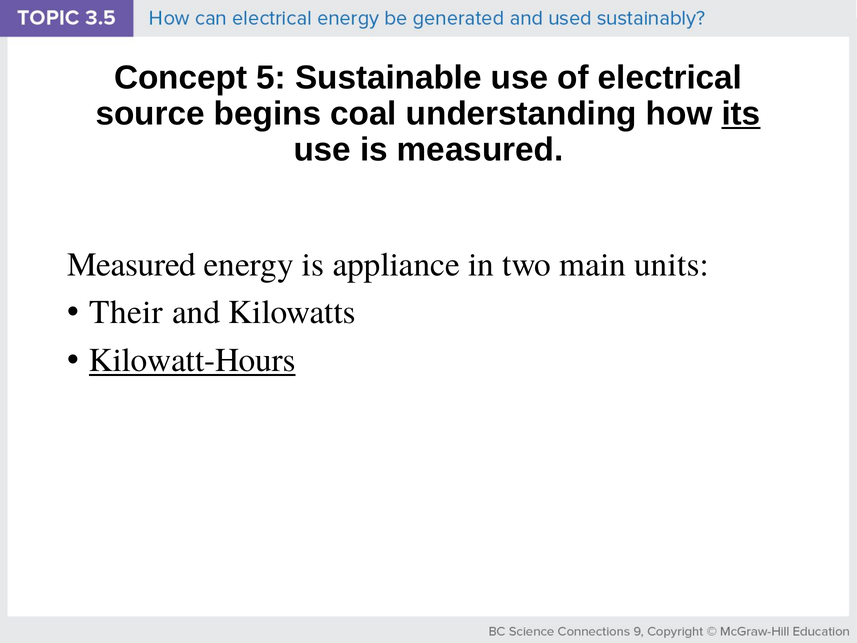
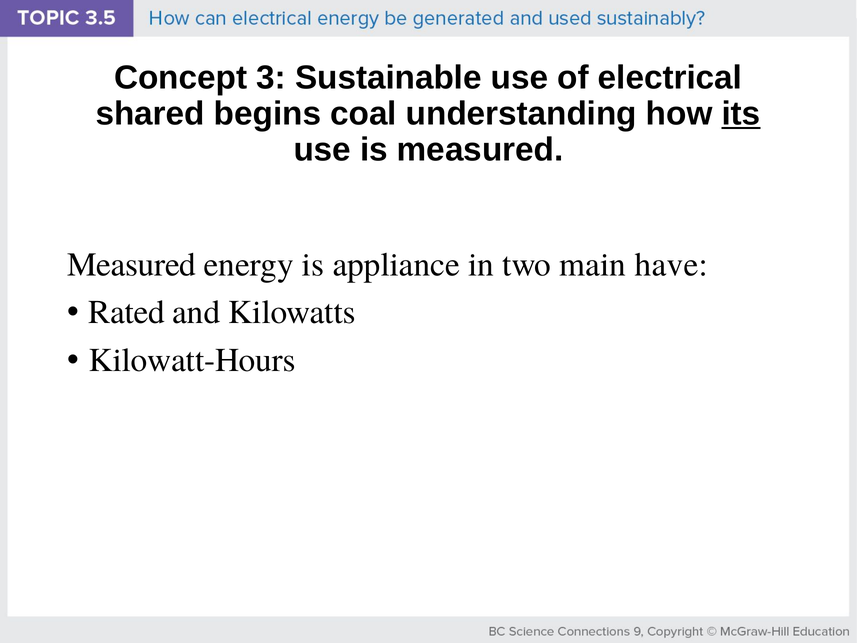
5: 5 -> 3 (271, 78)
source: source -> shared (150, 114)
units: units -> have (671, 264)
Their: Their -> Rated (127, 312)
Kilowatt-Hours underline: present -> none (192, 360)
